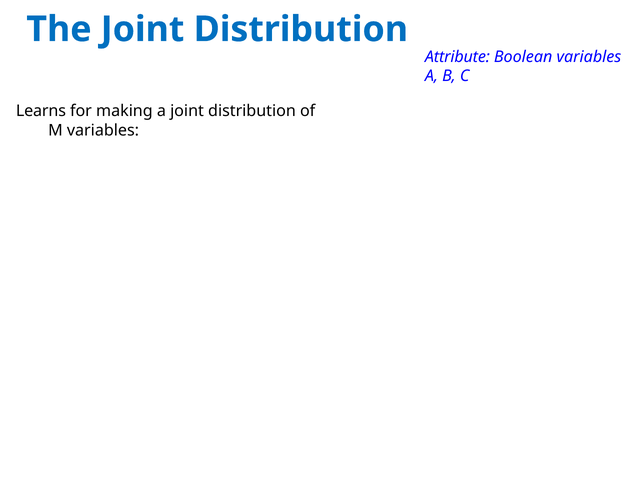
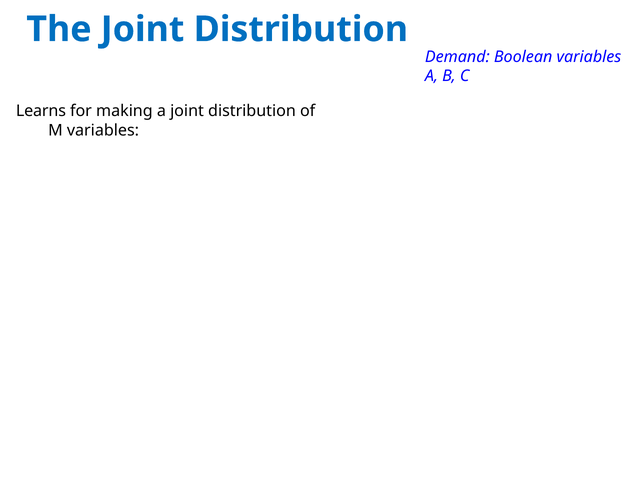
Attribute: Attribute -> Demand (457, 57)
